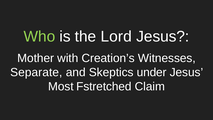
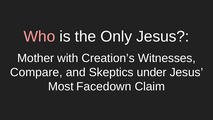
Who colour: light green -> pink (39, 36)
Lord: Lord -> Only (116, 36)
Separate: Separate -> Compare (36, 72)
Fstretched: Fstretched -> Facedown (104, 86)
